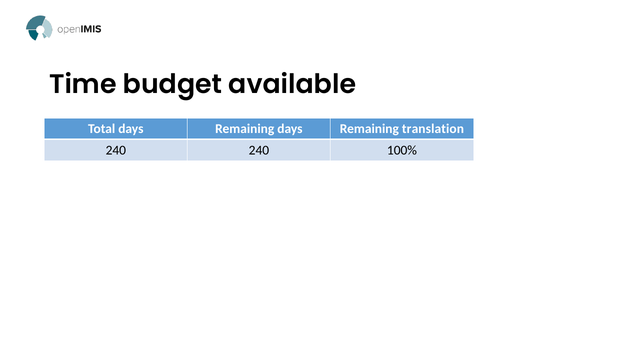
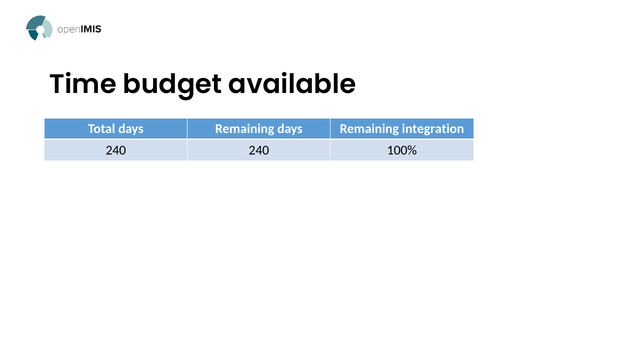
translation: translation -> integration (433, 129)
